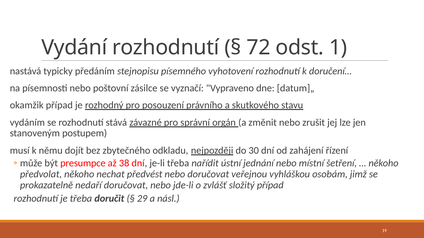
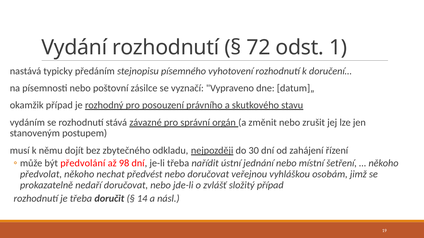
presumpce: presumpce -> předvolání (83, 163)
38: 38 -> 98 (124, 163)
29: 29 -> 14 (142, 199)
